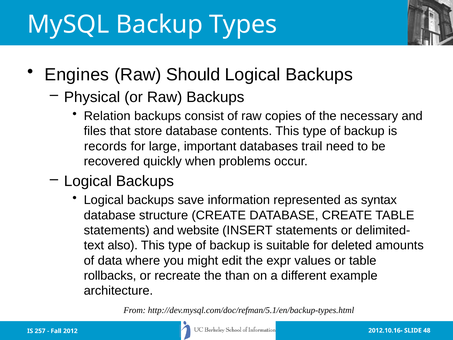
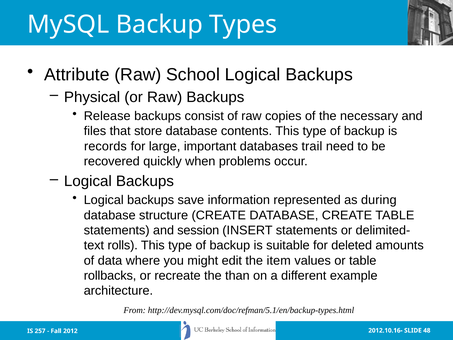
Engines: Engines -> Attribute (77, 74)
Should: Should -> School (193, 74)
Relation: Relation -> Release (107, 116)
syntax: syntax -> during (379, 200)
website: website -> session (198, 230)
also: also -> rolls (123, 245)
expr: expr -> item (279, 260)
